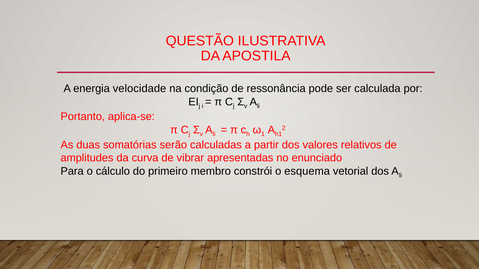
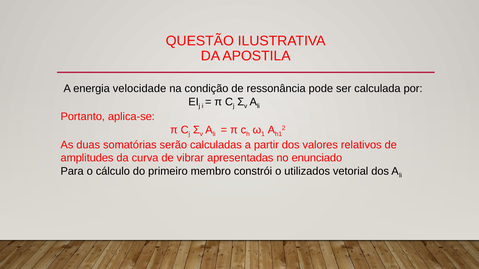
esquema: esquema -> utilizados (307, 171)
